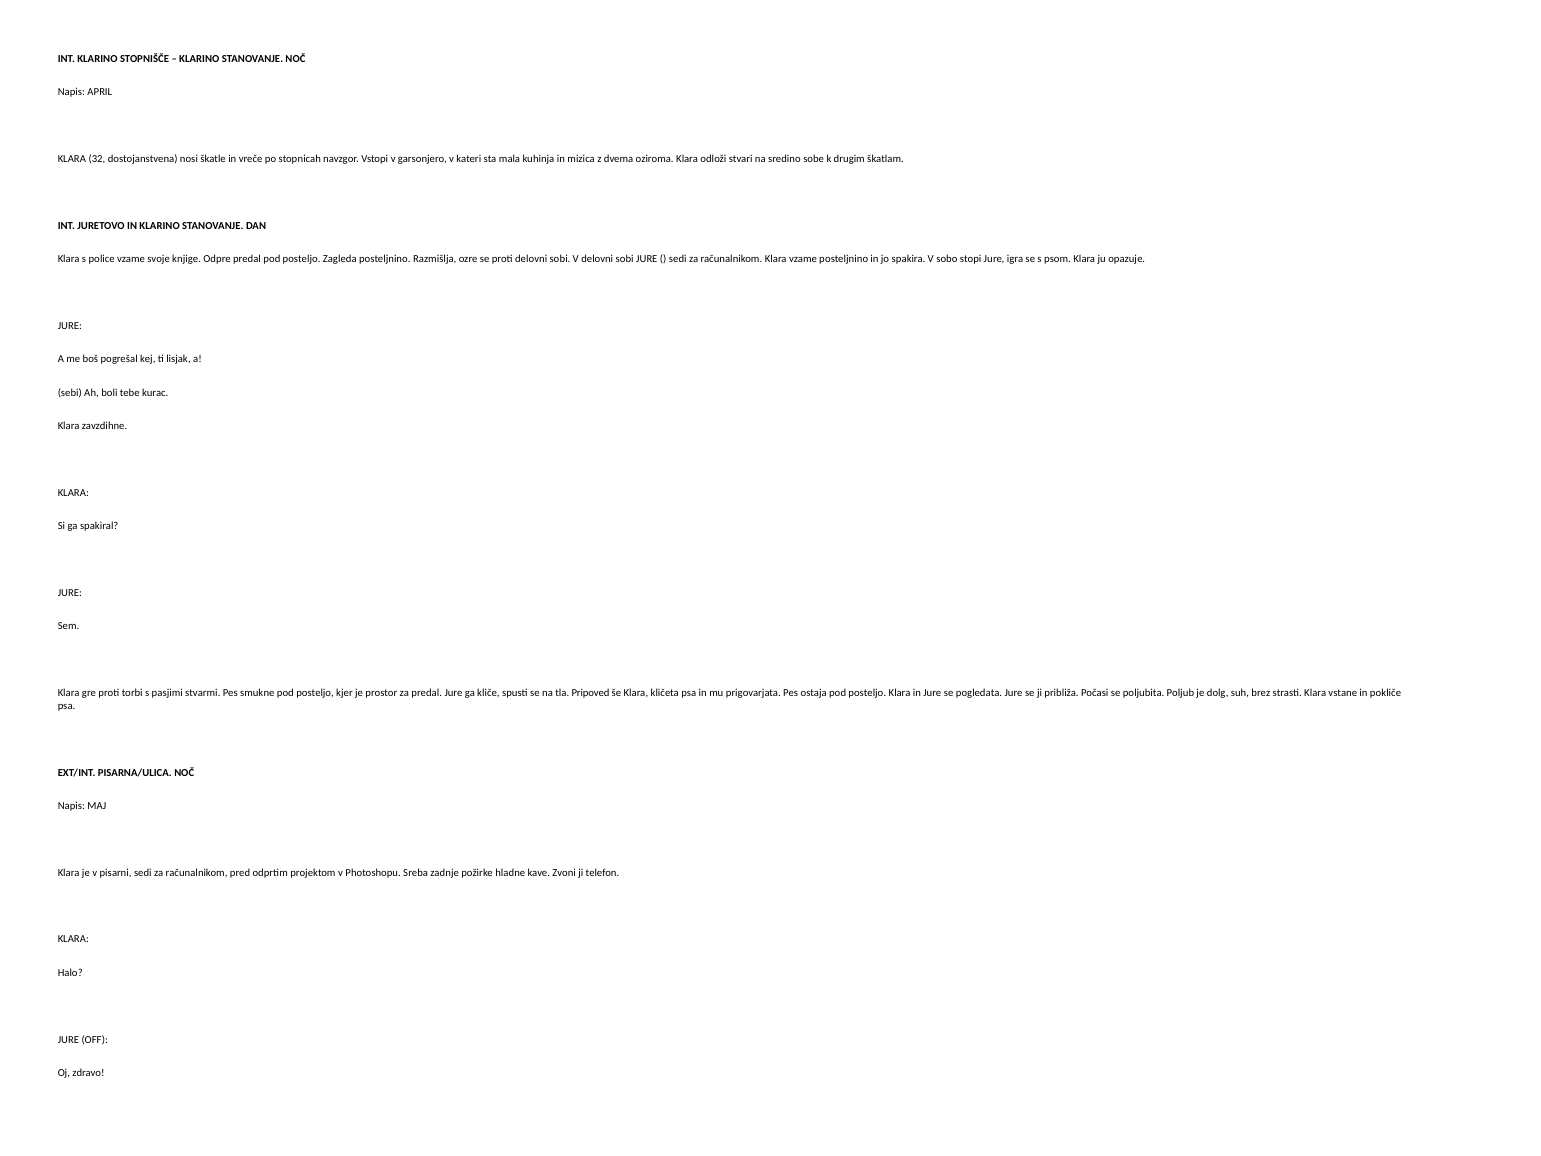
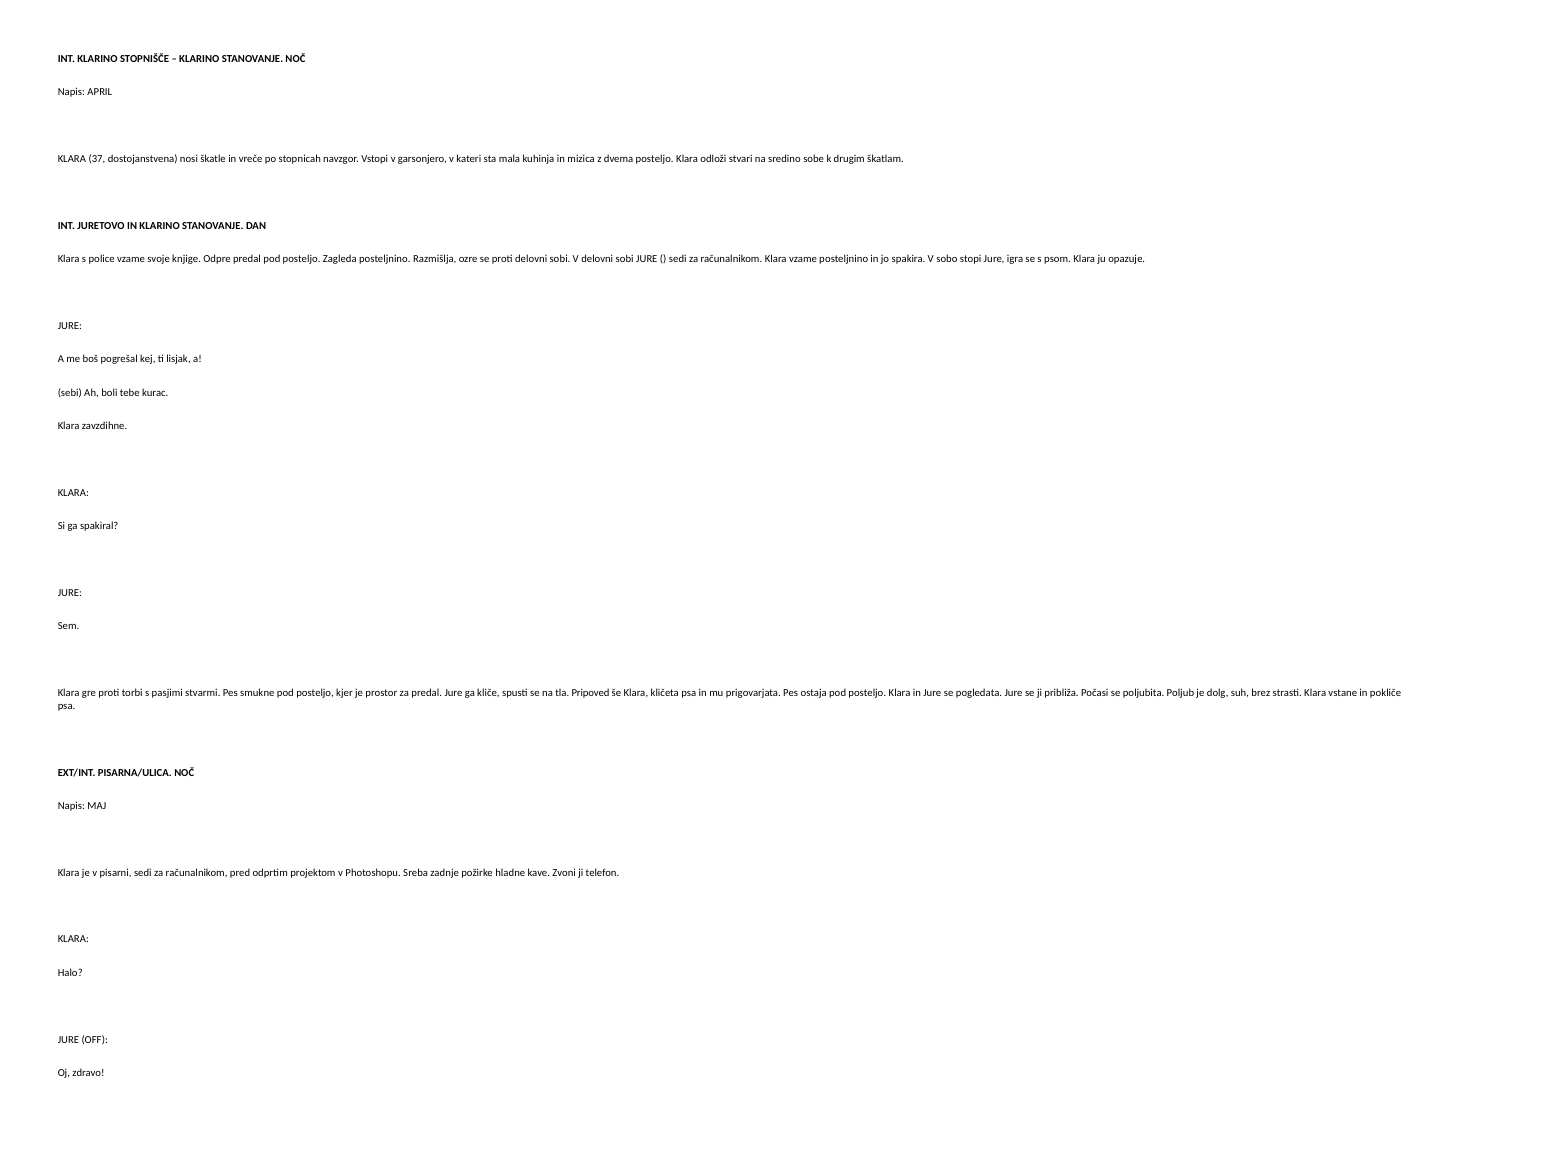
32: 32 -> 37 (97, 159)
dvema oziroma: oziroma -> posteljo (655, 159)
